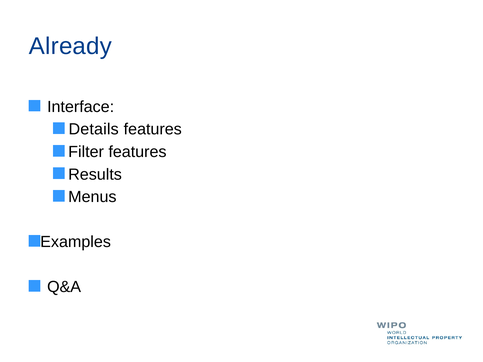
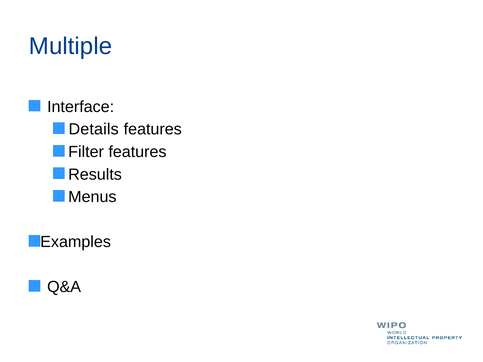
Already: Already -> Multiple (71, 46)
